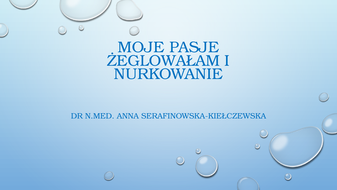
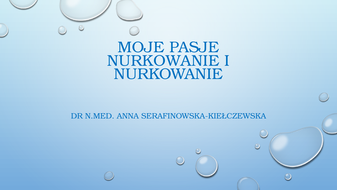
ŻEGLOWAŁAM: ŻEGLOWAŁAM -> NURKOWANIE (163, 61)
